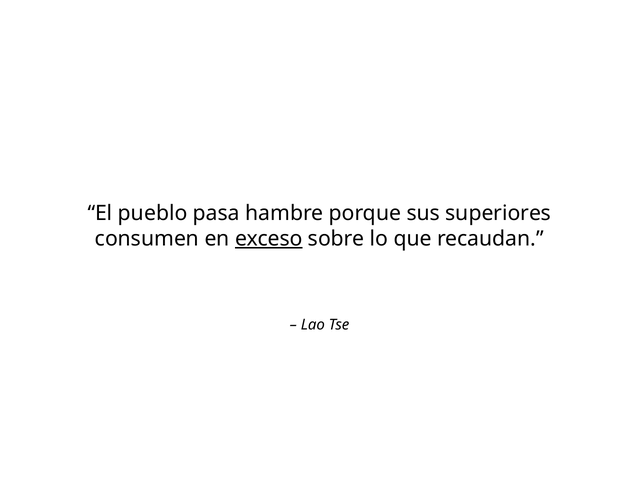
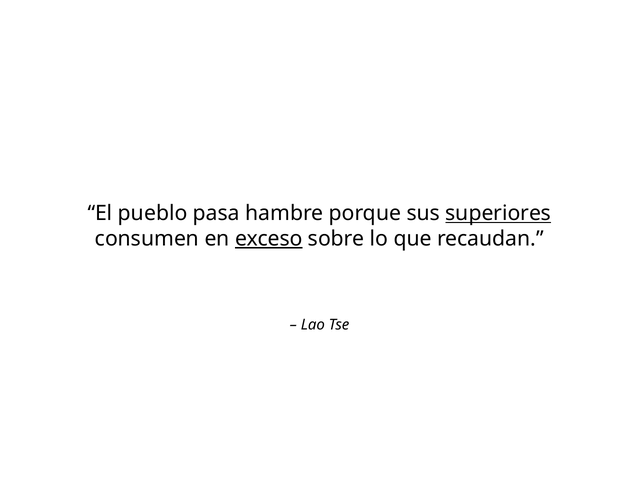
superiores underline: none -> present (498, 213)
